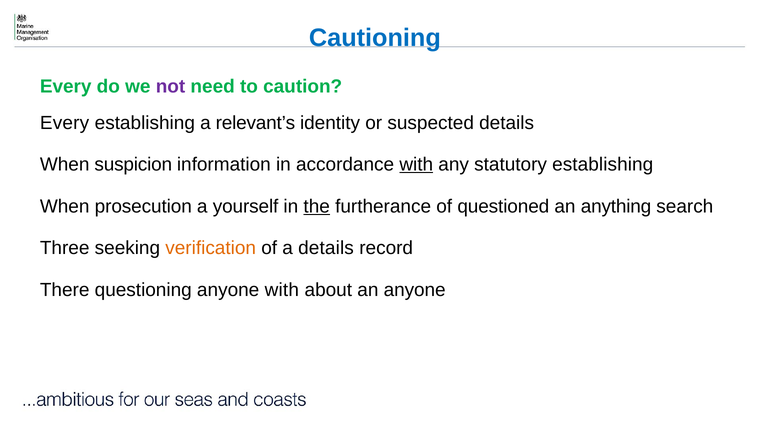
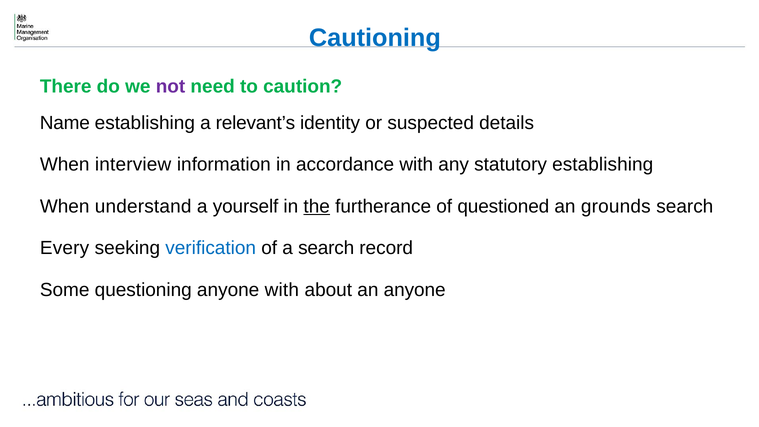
Every: Every -> There (66, 87)
Every: Every -> Name (65, 123)
suspicion: suspicion -> interview (133, 164)
with underline: present -> none (416, 164)
prosecution: prosecution -> understand (143, 206)
anything: anything -> grounds (616, 206)
Three: Three -> Every (65, 248)
verification colour: orange -> blue (211, 248)
a details: details -> search (326, 248)
There: There -> Some (65, 290)
